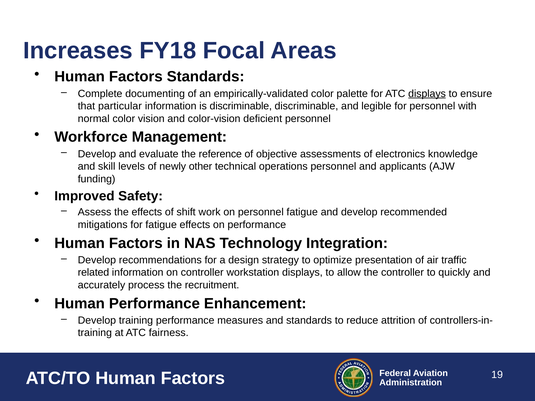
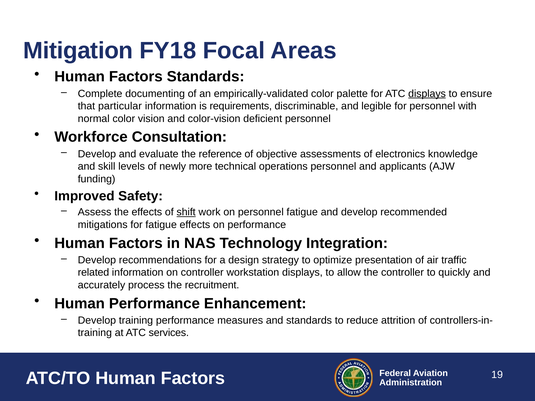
Increases: Increases -> Mitigation (78, 51)
is discriminable: discriminable -> requirements (241, 106)
Management: Management -> Consultation (179, 137)
other: other -> more (201, 167)
shift underline: none -> present (186, 212)
fairness: fairness -> services (169, 333)
